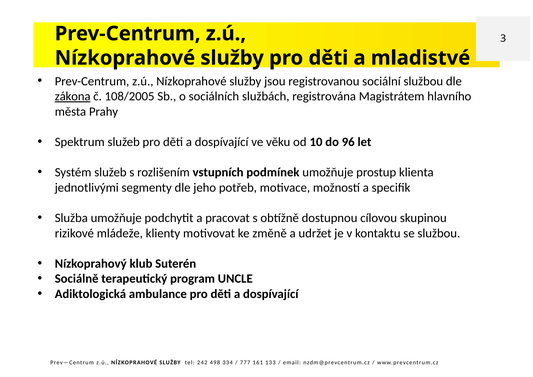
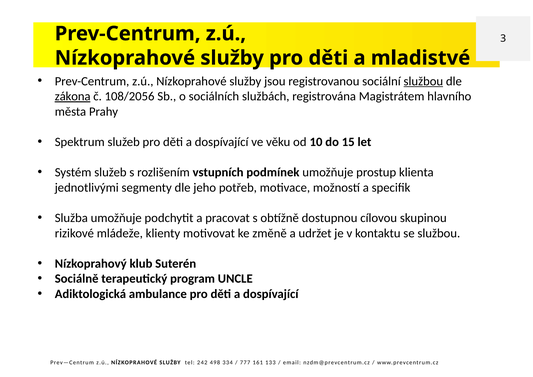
službou underline: none -> present (423, 81)
108/2005: 108/2005 -> 108/2056 (130, 96)
96: 96 -> 15 (348, 142)
